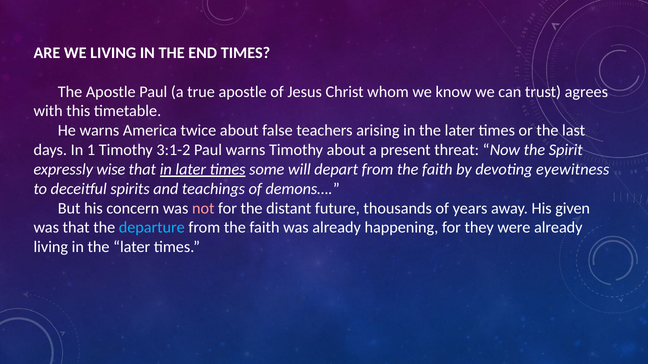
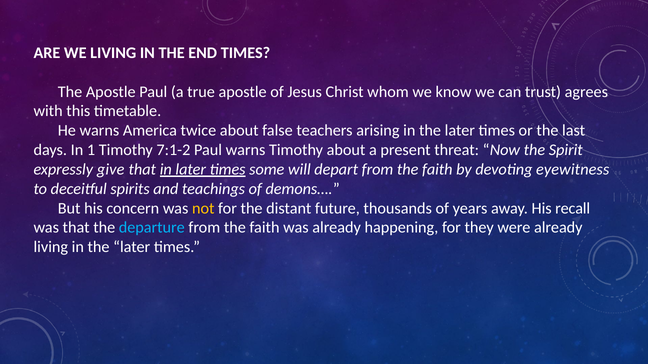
3:1-2: 3:1-2 -> 7:1-2 (173, 150)
wise: wise -> give (111, 170)
not colour: pink -> yellow (203, 208)
given: given -> recall (573, 208)
